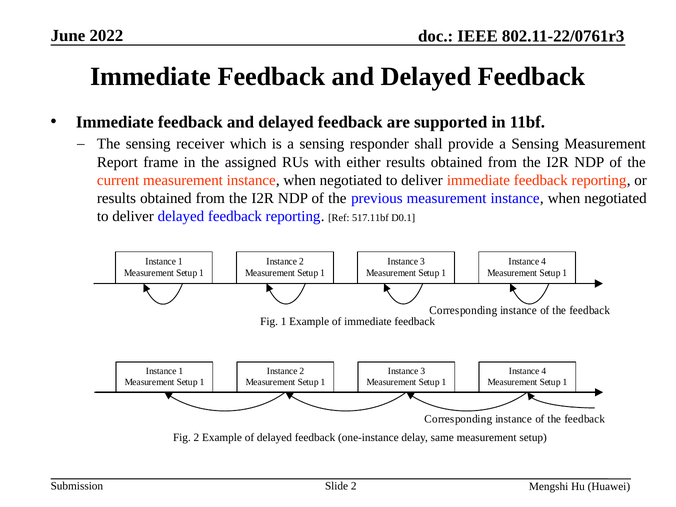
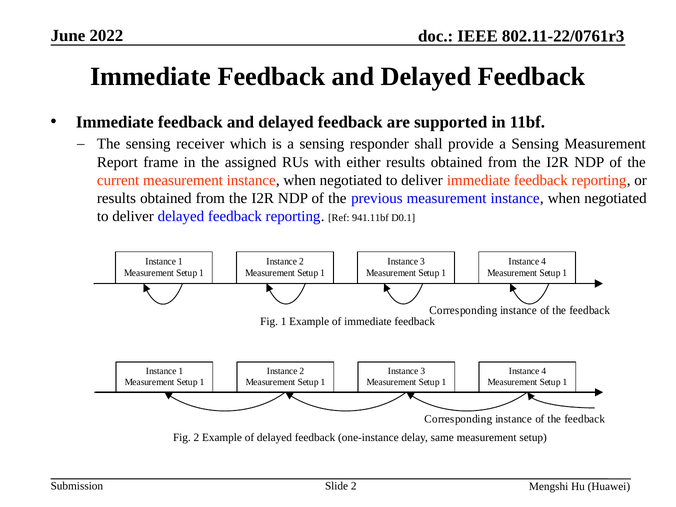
517.11bf: 517.11bf -> 941.11bf (370, 218)
